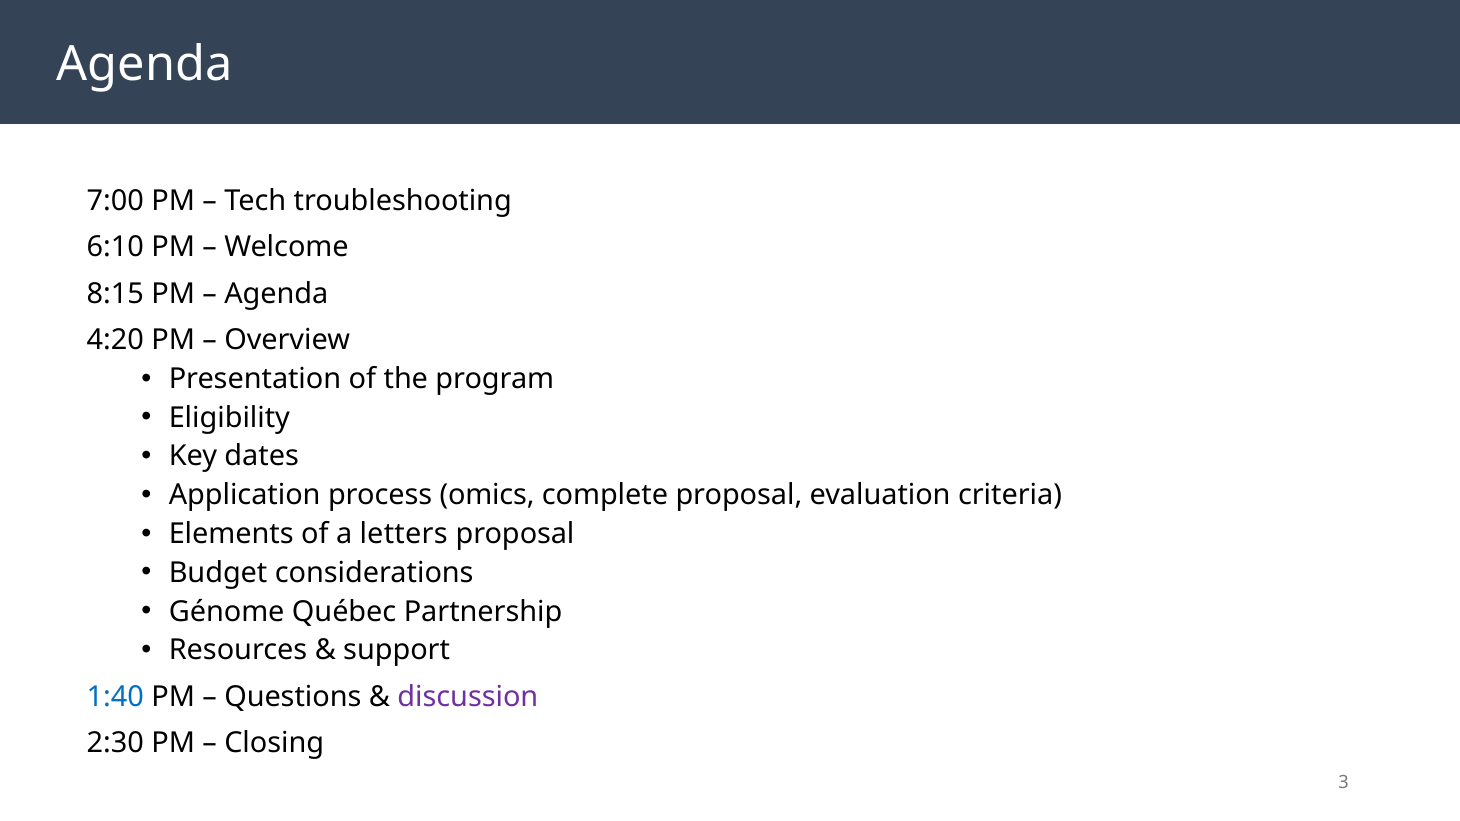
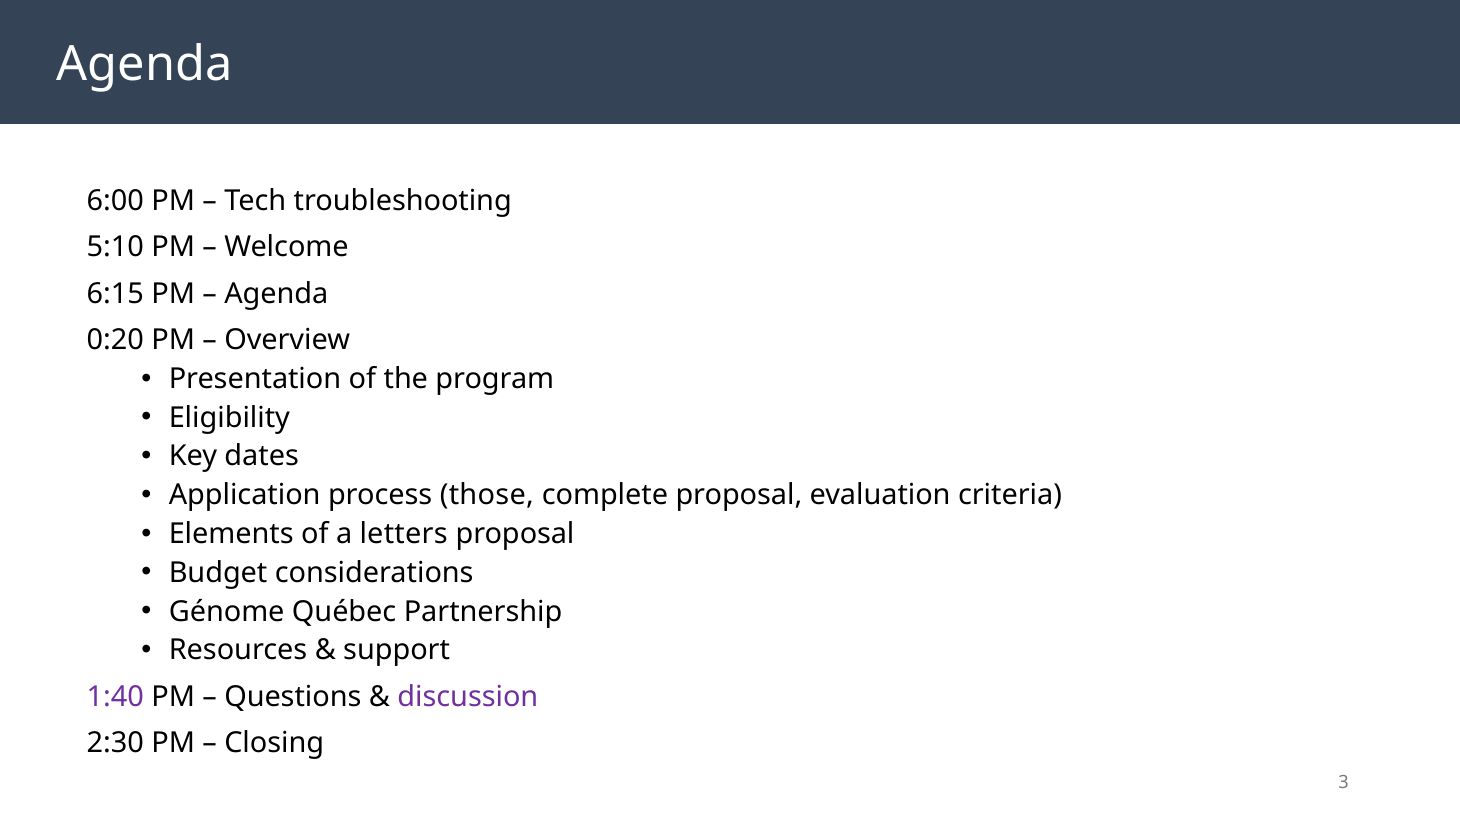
7:00: 7:00 -> 6:00 (115, 201)
6:10: 6:10 -> 5:10 (115, 247)
8:15: 8:15 -> 6:15 (115, 294)
4:20: 4:20 -> 0:20 (115, 340)
omics: omics -> those (487, 495)
1:40 colour: blue -> purple (115, 697)
